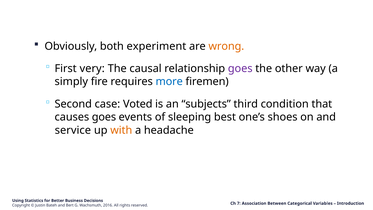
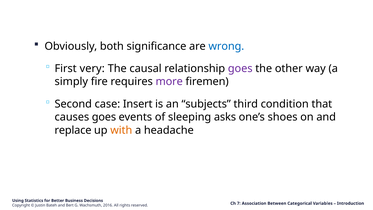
experiment: experiment -> significance (156, 46)
wrong colour: orange -> blue (226, 46)
more colour: blue -> purple (169, 82)
Voted: Voted -> Insert (138, 104)
best: best -> asks (225, 117)
service: service -> replace (73, 130)
